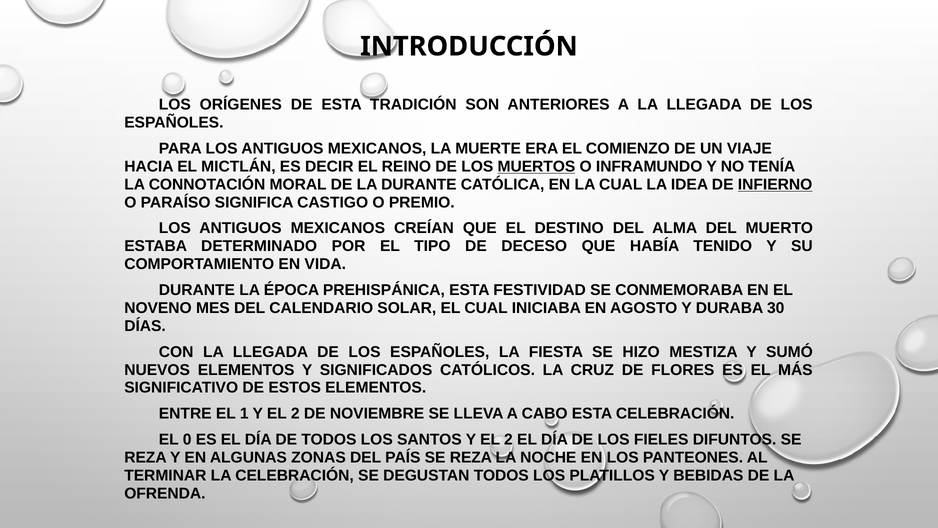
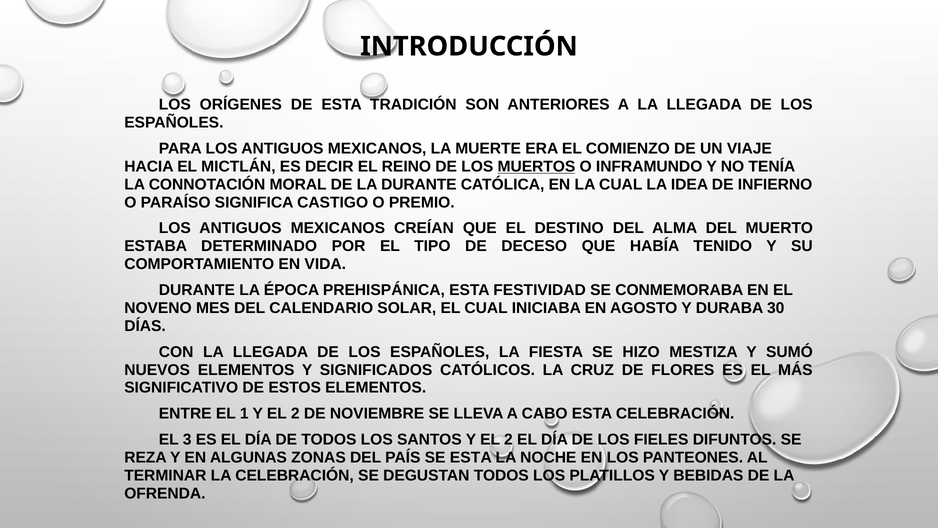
INFIERNO underline: present -> none (775, 184)
0: 0 -> 3 (187, 439)
PAÍS SE REZA: REZA -> ESTA (471, 457)
